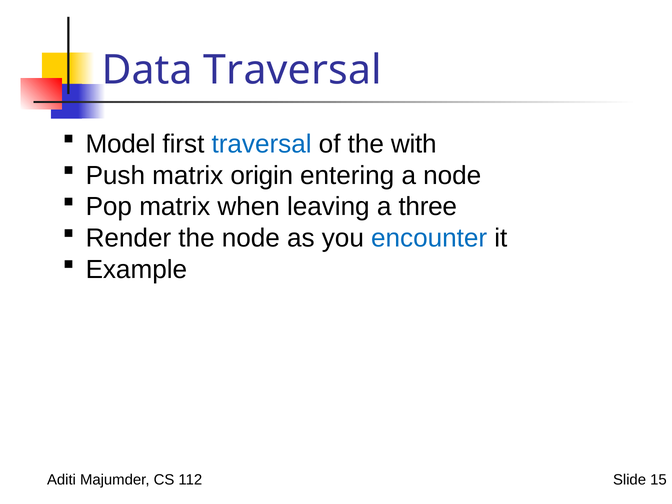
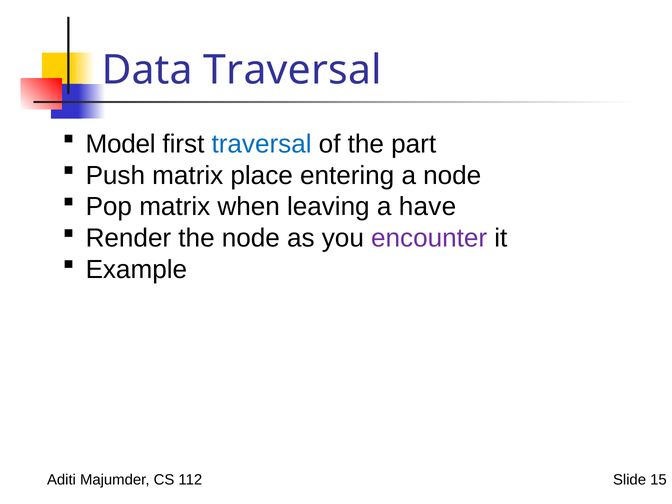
with: with -> part (414, 144)
origin: origin -> place (262, 175)
three: three -> have (427, 207)
encounter colour: blue -> purple (429, 238)
